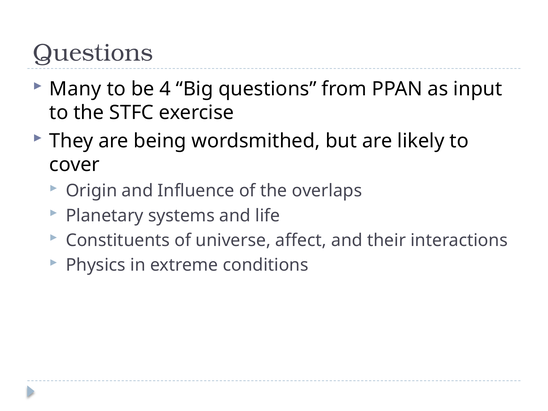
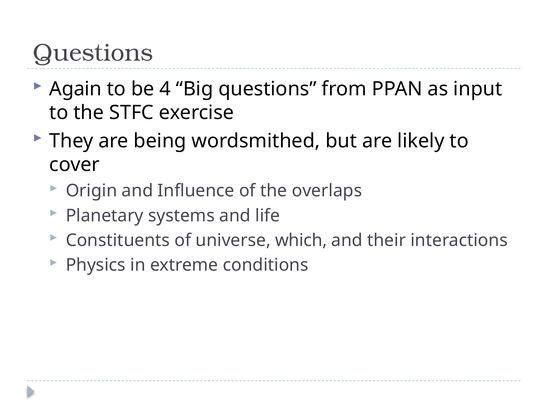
Many: Many -> Again (75, 89)
affect: affect -> which (301, 240)
